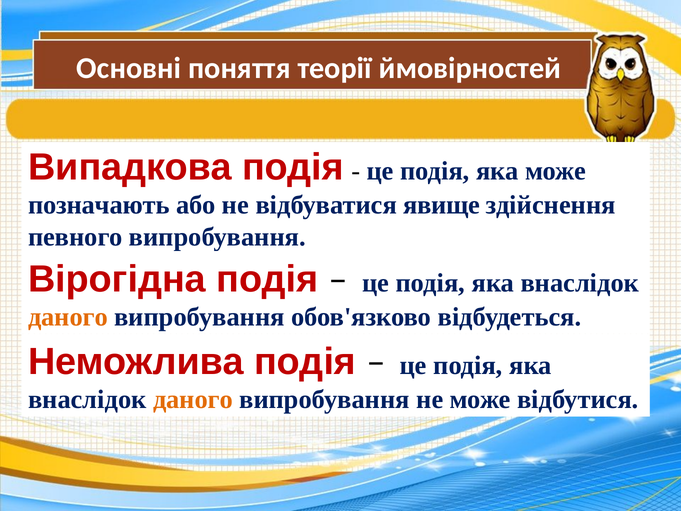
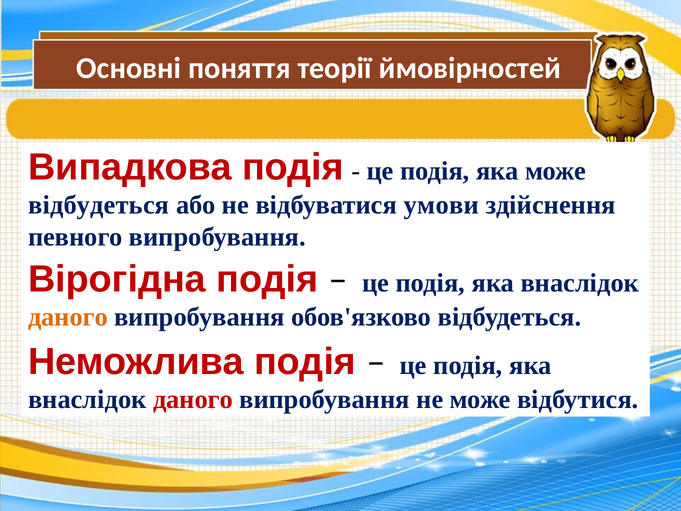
позначають: позначають -> відбудеться (99, 205)
явище: явище -> умови (441, 205)
даного colour: orange -> red (193, 400)
